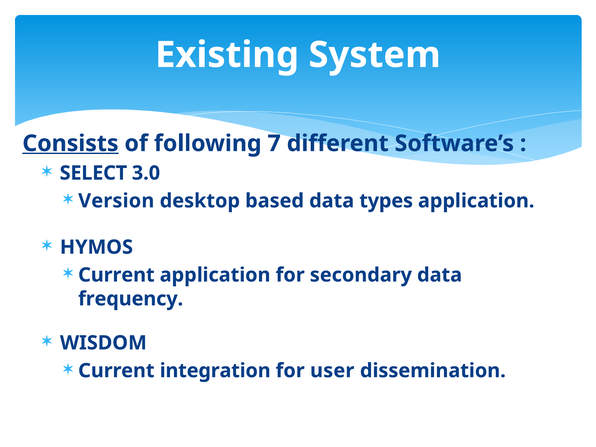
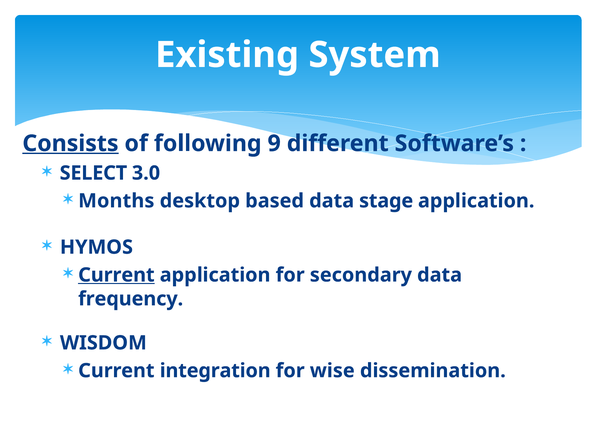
7: 7 -> 9 (274, 143)
Version: Version -> Months (116, 201)
types: types -> stage (386, 201)
Current underline: none -> present (116, 275)
user: user -> wise (332, 371)
